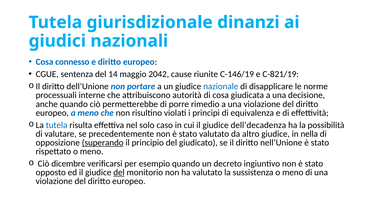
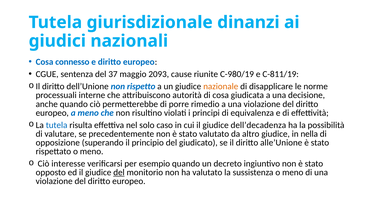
14: 14 -> 37 (113, 74)
2042: 2042 -> 2093 (159, 74)
C-146/19: C-146/19 -> C-980/19 (237, 74)
C-821/19: C-821/19 -> C-811/19 (281, 74)
portare: portare -> rispetto (141, 86)
nazionale colour: blue -> orange (221, 86)
superando underline: present -> none (103, 142)
nell’Unione: nell’Unione -> alle’Unione (281, 142)
dicembre: dicembre -> interesse (68, 163)
